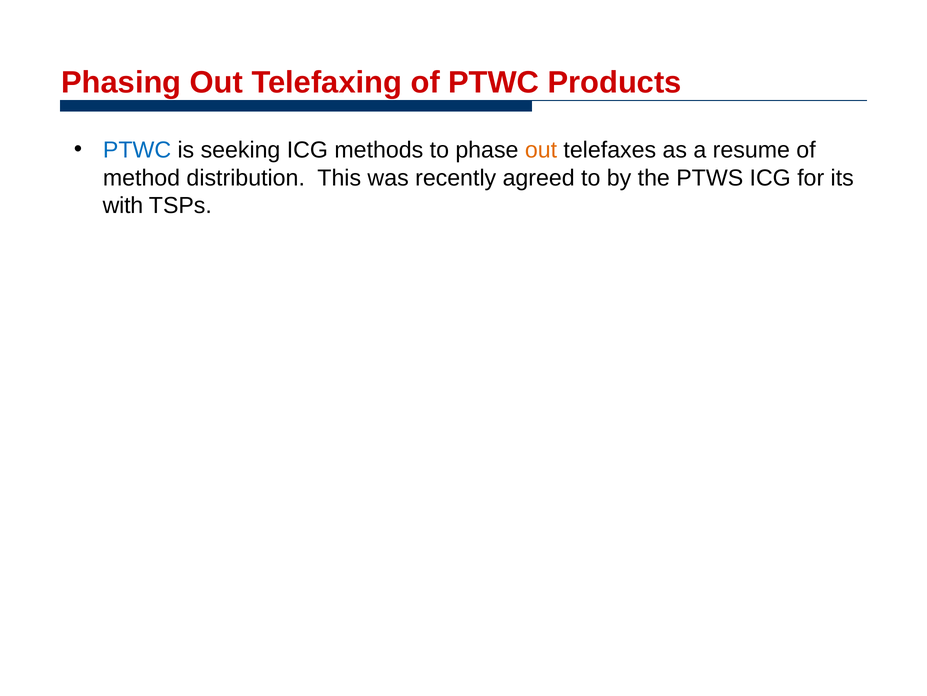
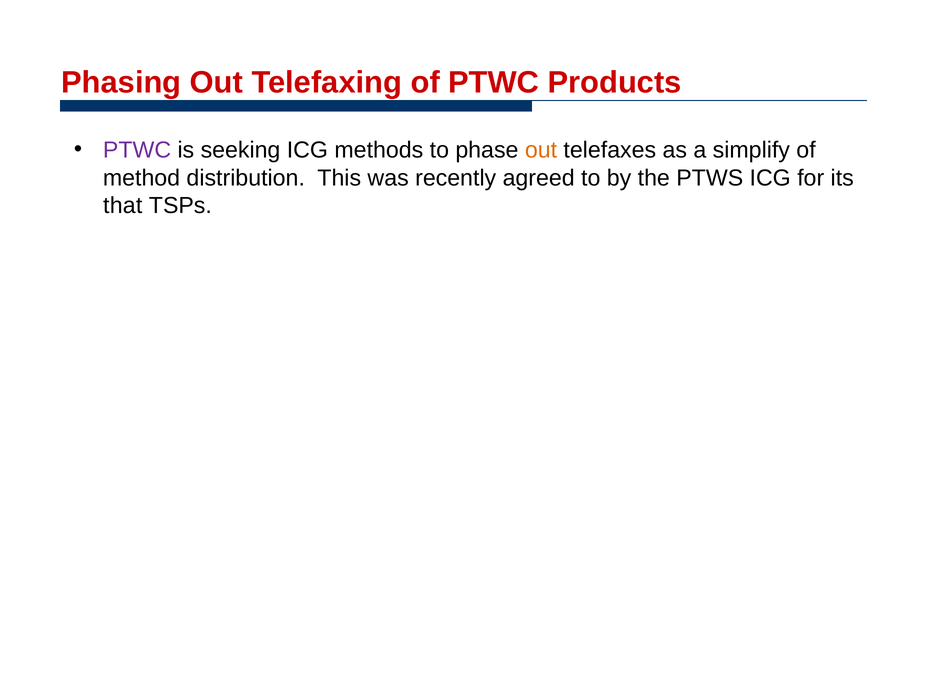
PTWC colour: blue -> purple (137, 150)
resume: resume -> simplify (751, 150)
with: with -> that (123, 205)
